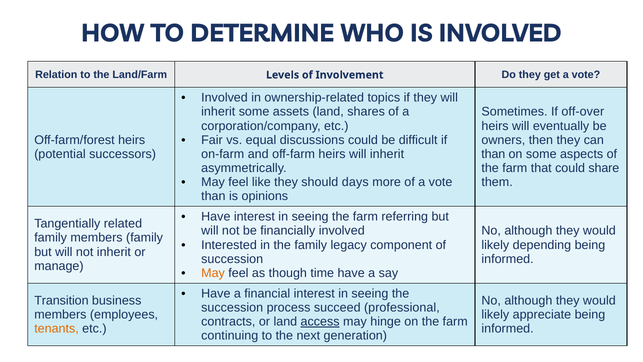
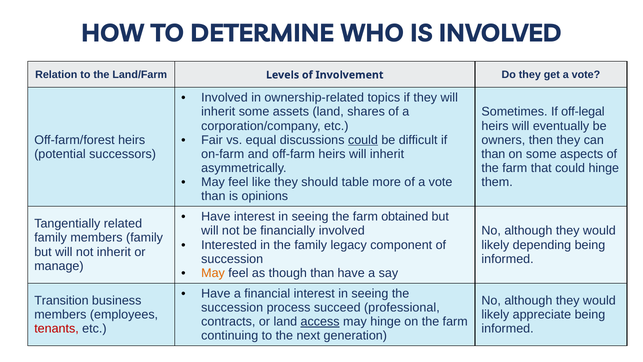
off-over: off-over -> off-legal (583, 112)
could underline: none -> present (363, 140)
could share: share -> hinge (604, 168)
days: days -> table (355, 182)
referring: referring -> obtained (405, 217)
though time: time -> than (322, 273)
tenants colour: orange -> red (56, 328)
